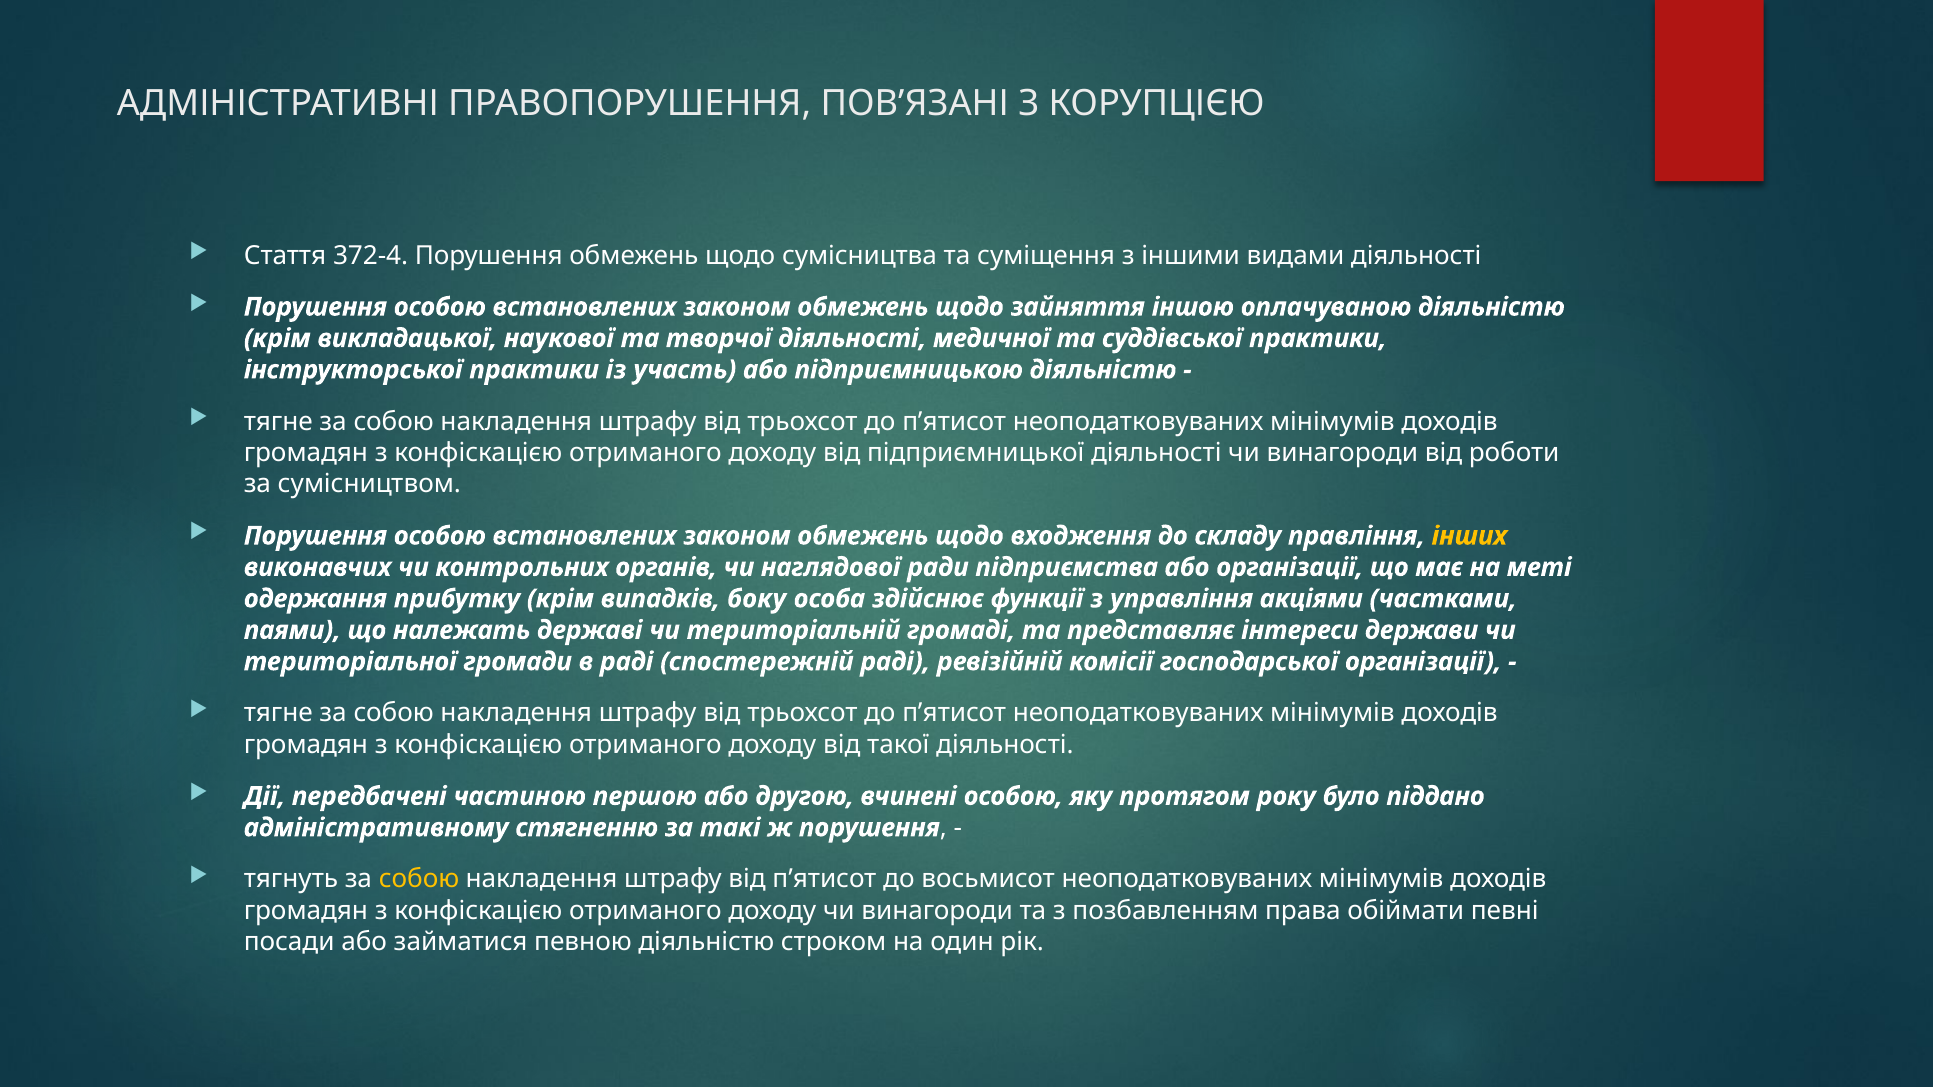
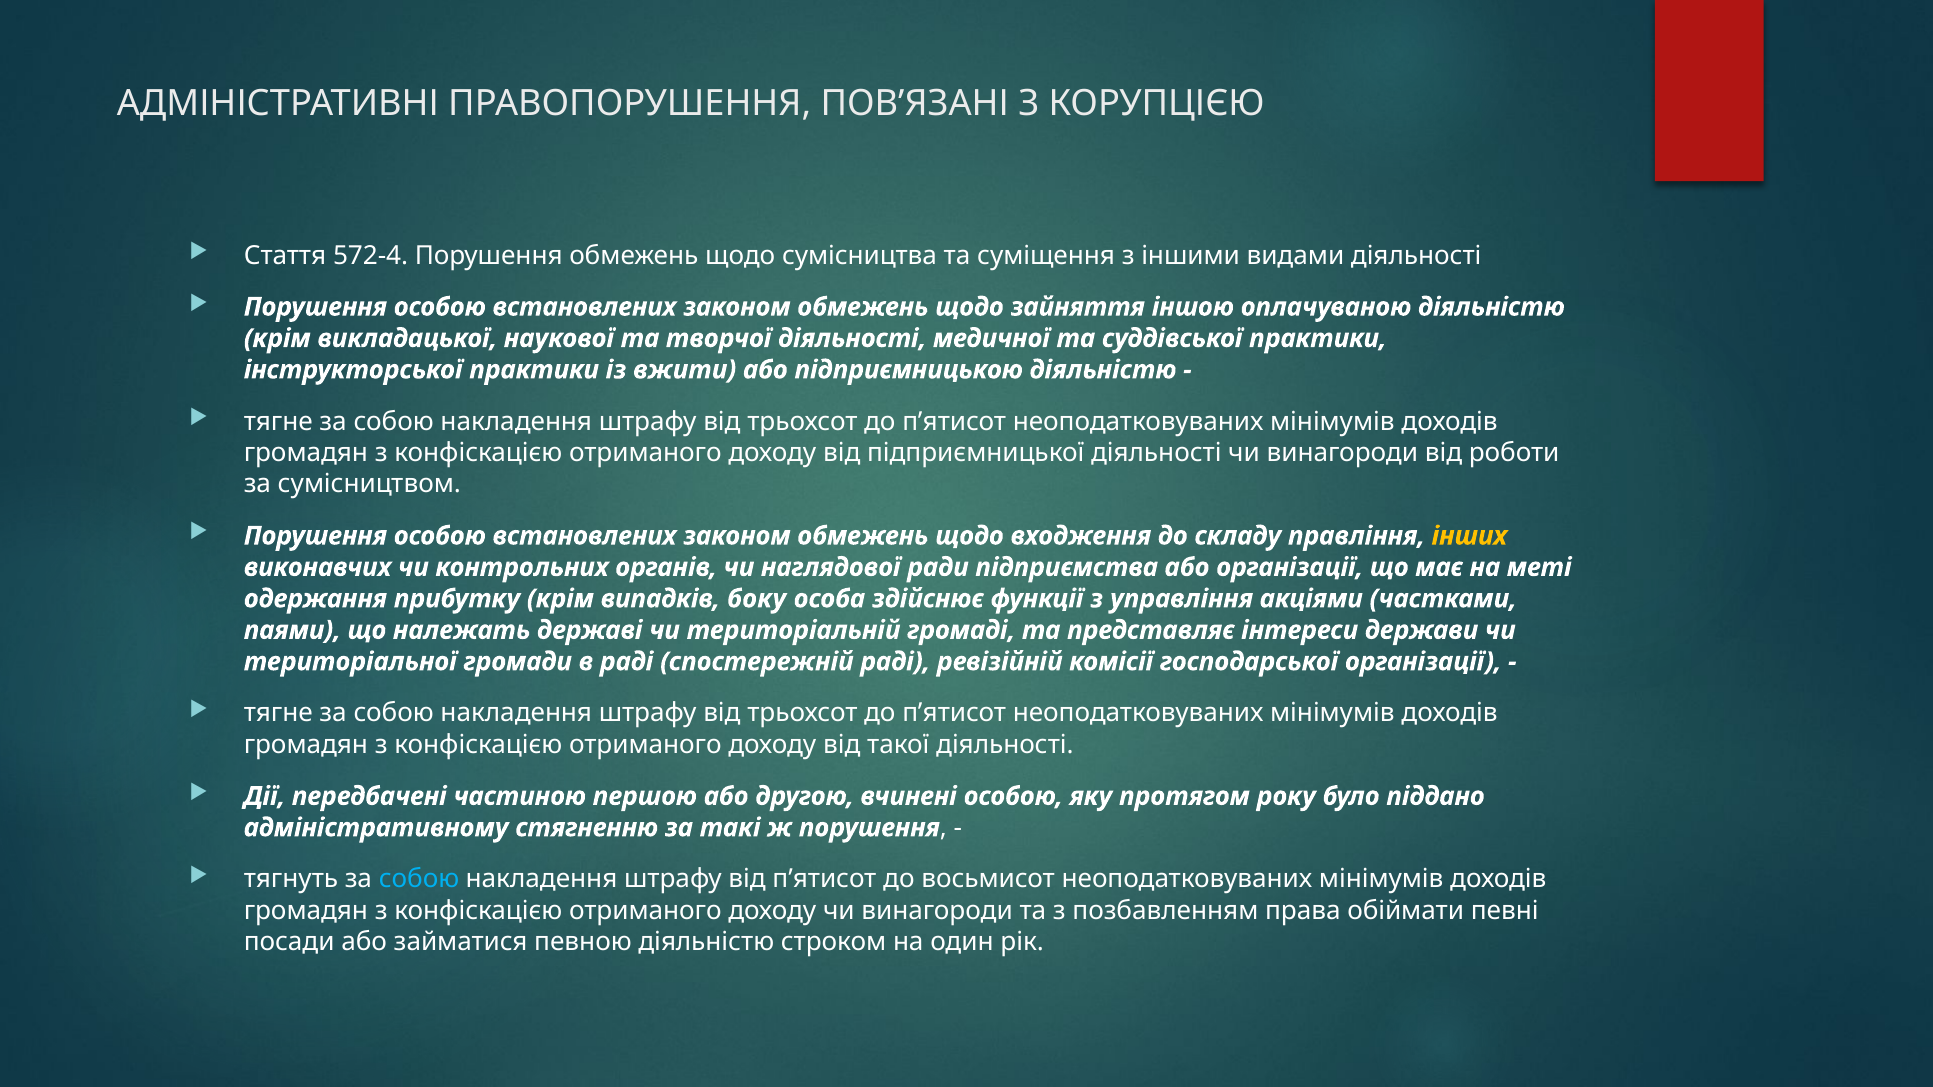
372-4: 372-4 -> 572-4 (371, 255)
участь: участь -> вжити (685, 370)
собою colour: yellow -> light blue (419, 880)
